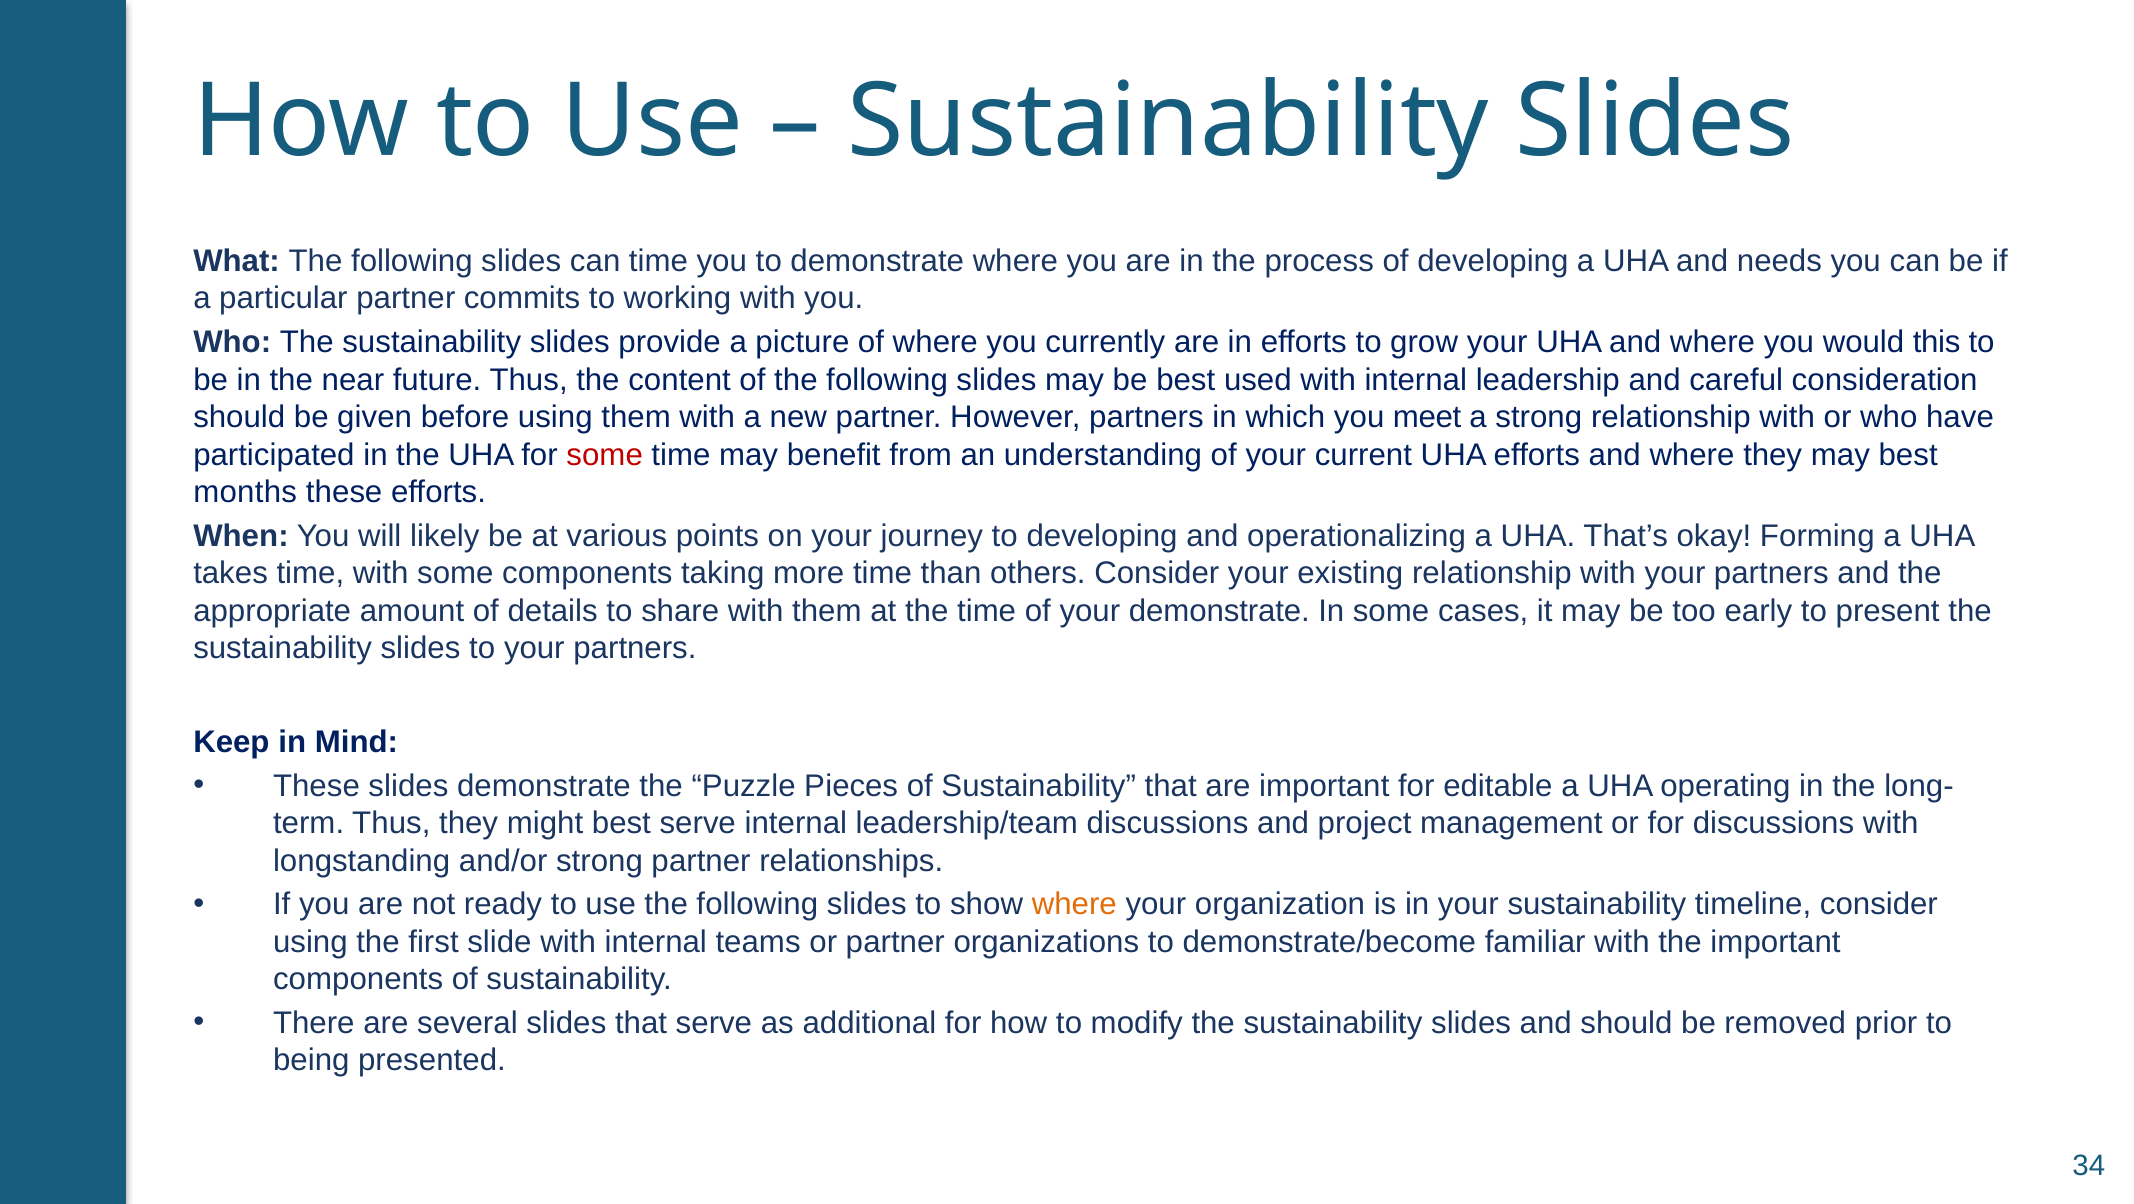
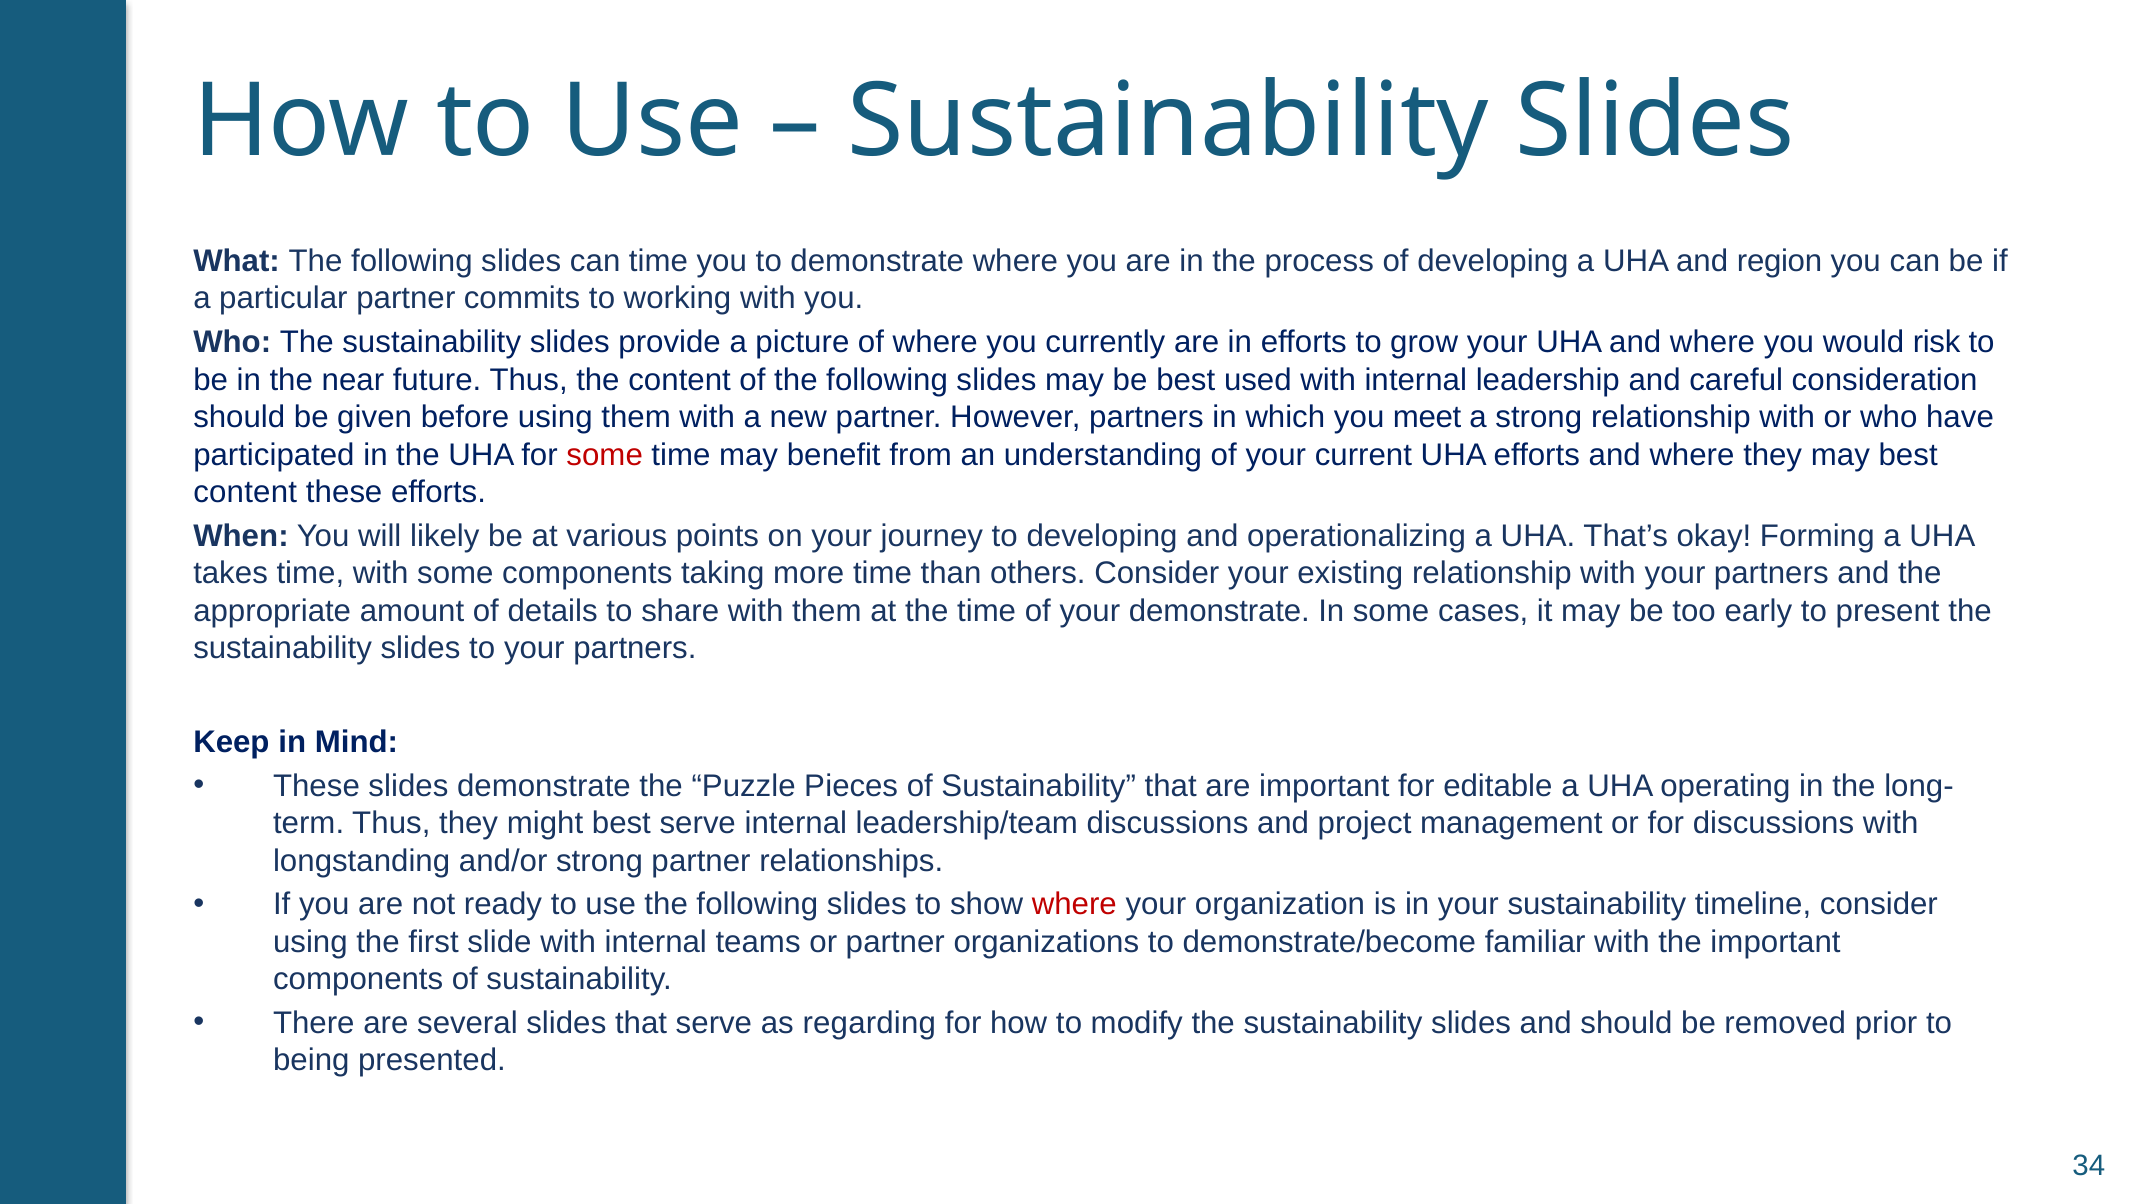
needs: needs -> region (1780, 261)
this: this -> risk (1937, 342)
months: months -> content (245, 492)
where colour: orange -> red (1074, 904)
additional: additional -> regarding (869, 1023)
